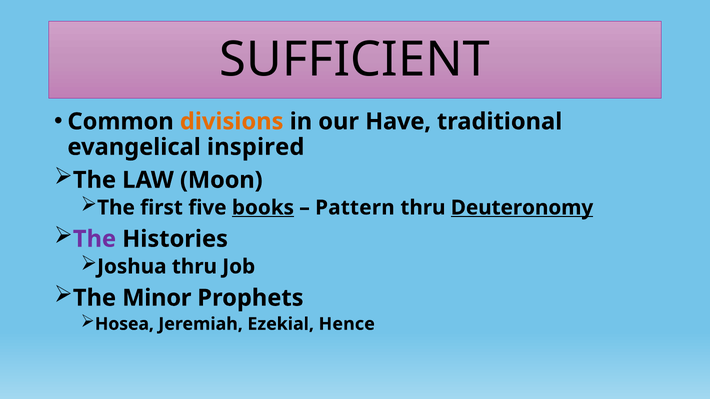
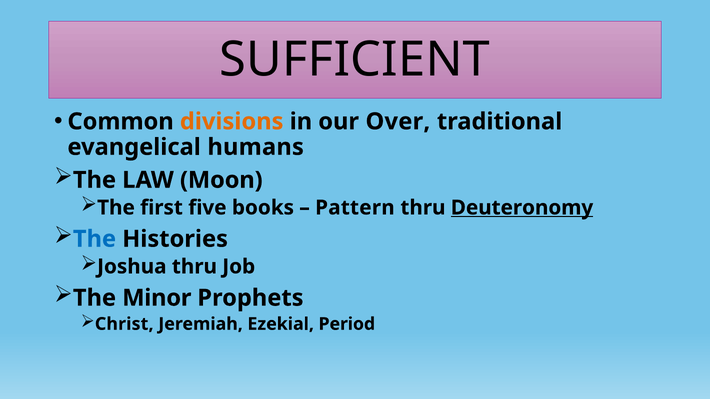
Have: Have -> Over (398, 122)
inspired: inspired -> humans (256, 147)
books underline: present -> none (263, 208)
The colour: purple -> blue (94, 239)
Hosea: Hosea -> Christ (124, 324)
Hence: Hence -> Period (347, 324)
